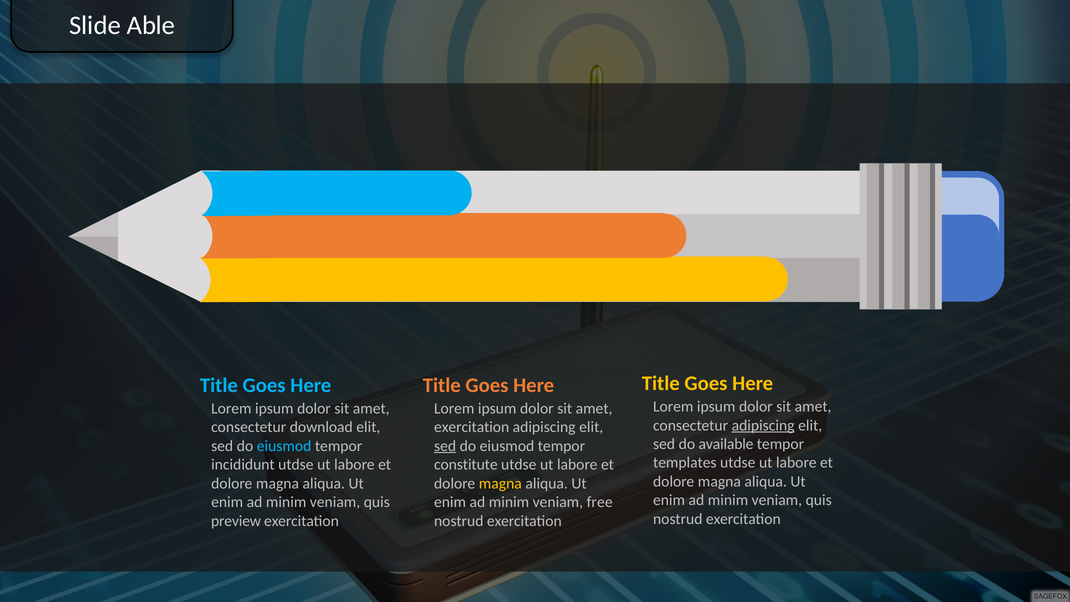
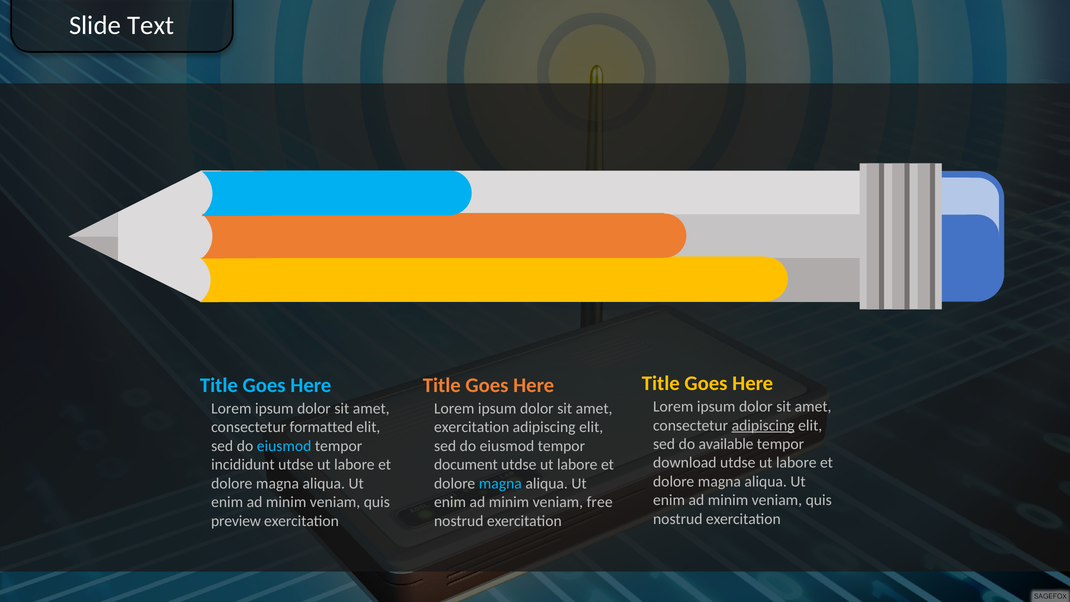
Able: Able -> Text (151, 25)
download: download -> formatted (321, 427)
sed underline: present -> none (445, 446)
templates: templates -> download (685, 463)
constitute: constitute -> document (466, 465)
magna colour: yellow -> light blue (500, 483)
